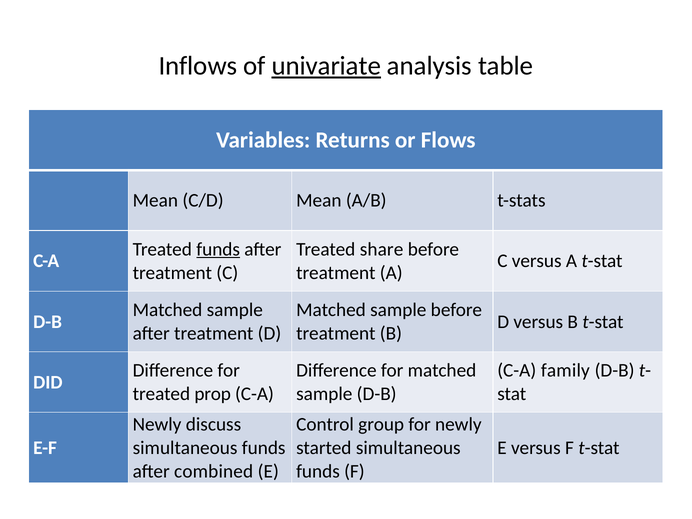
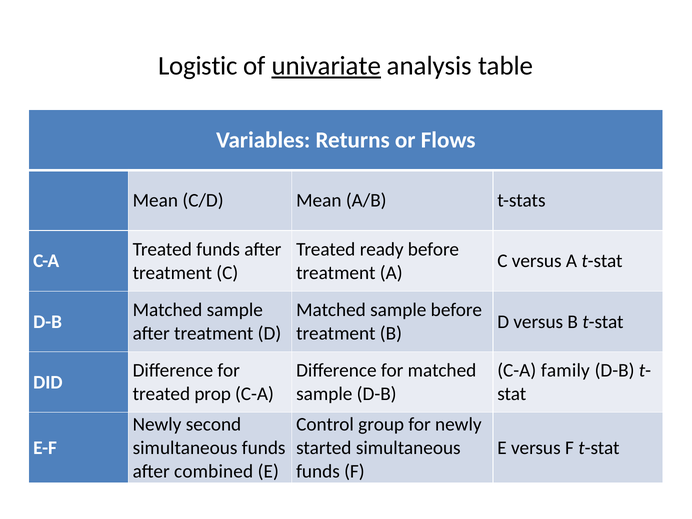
Inflows: Inflows -> Logistic (198, 66)
funds underline: present -> none (218, 249)
share: share -> ready (382, 249)
discuss: discuss -> second (214, 424)
